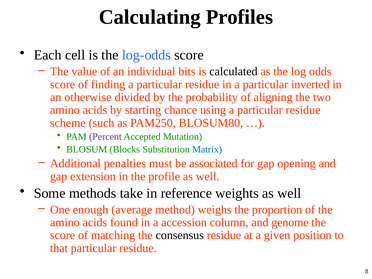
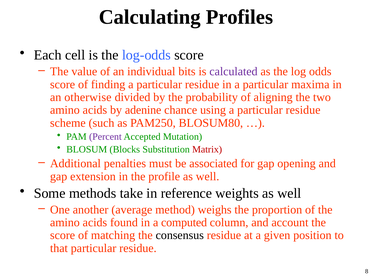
calculated colour: black -> purple (233, 72)
inverted: inverted -> maxima (310, 84)
starting: starting -> adenine (143, 110)
Matrix colour: blue -> red (207, 149)
enough: enough -> another (91, 210)
accession: accession -> computed (184, 222)
genome: genome -> account (290, 222)
